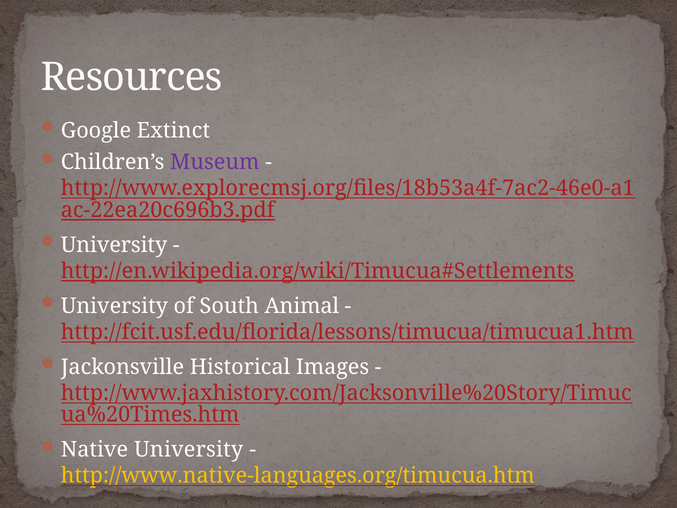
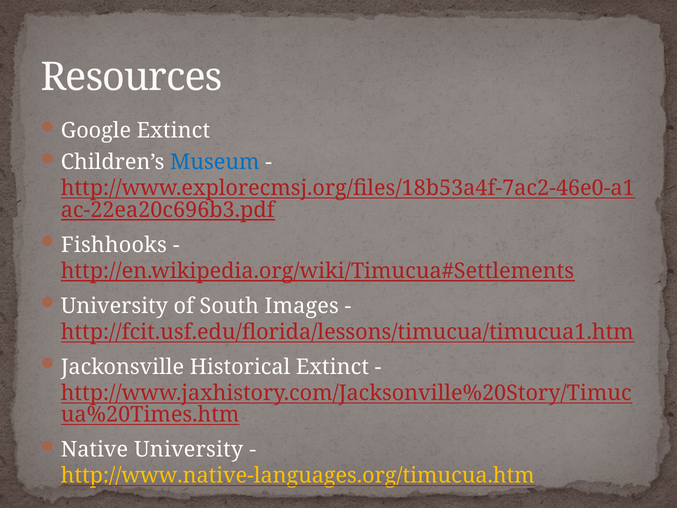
Museum colour: purple -> blue (215, 162)
University: University -> Fishhooks (114, 245)
Animal: Animal -> Images (302, 306)
Historical Images: Images -> Extinct (332, 367)
